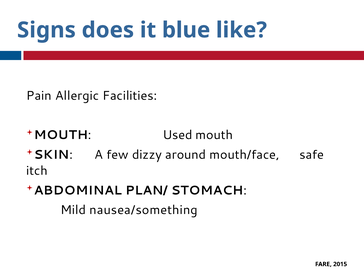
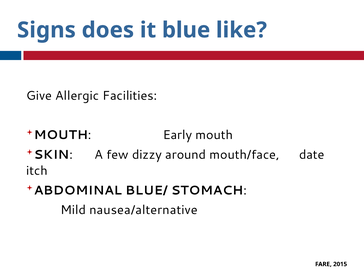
Pain: Pain -> Give (39, 96)
Used: Used -> Early (177, 135)
safe: safe -> date (312, 155)
PLAN/: PLAN/ -> BLUE/ (146, 190)
nausea/something: nausea/something -> nausea/alternative (144, 210)
